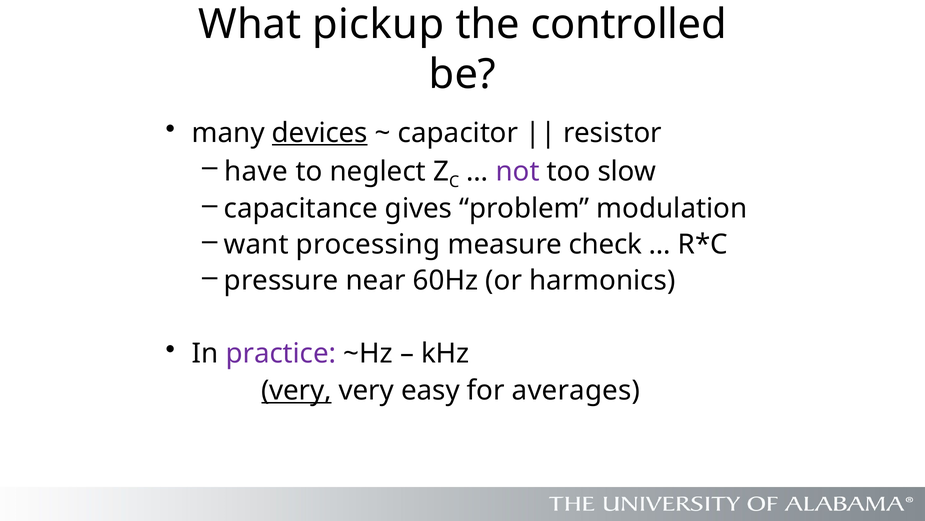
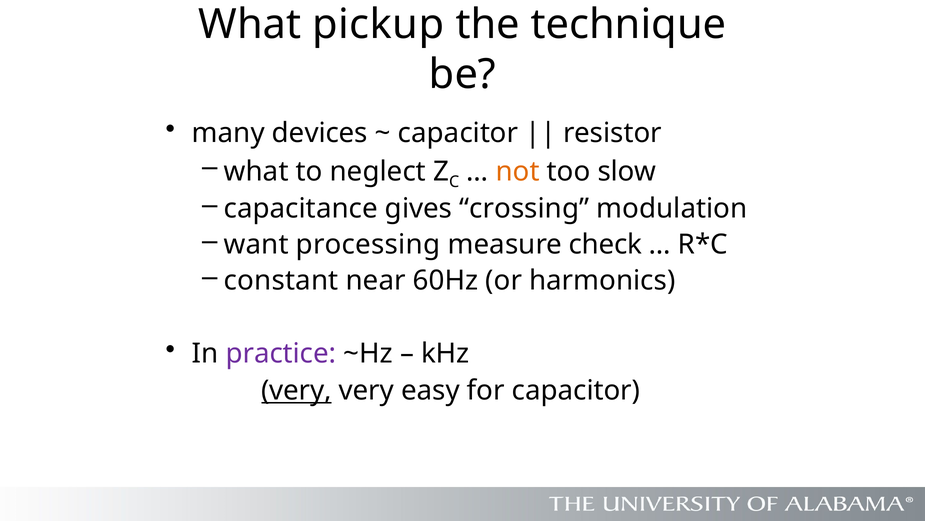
controlled: controlled -> technique (628, 24)
devices underline: present -> none (320, 133)
have: have -> what (256, 172)
not colour: purple -> orange (518, 172)
problem: problem -> crossing (524, 208)
pressure: pressure -> constant (281, 280)
for averages: averages -> capacitor (576, 390)
